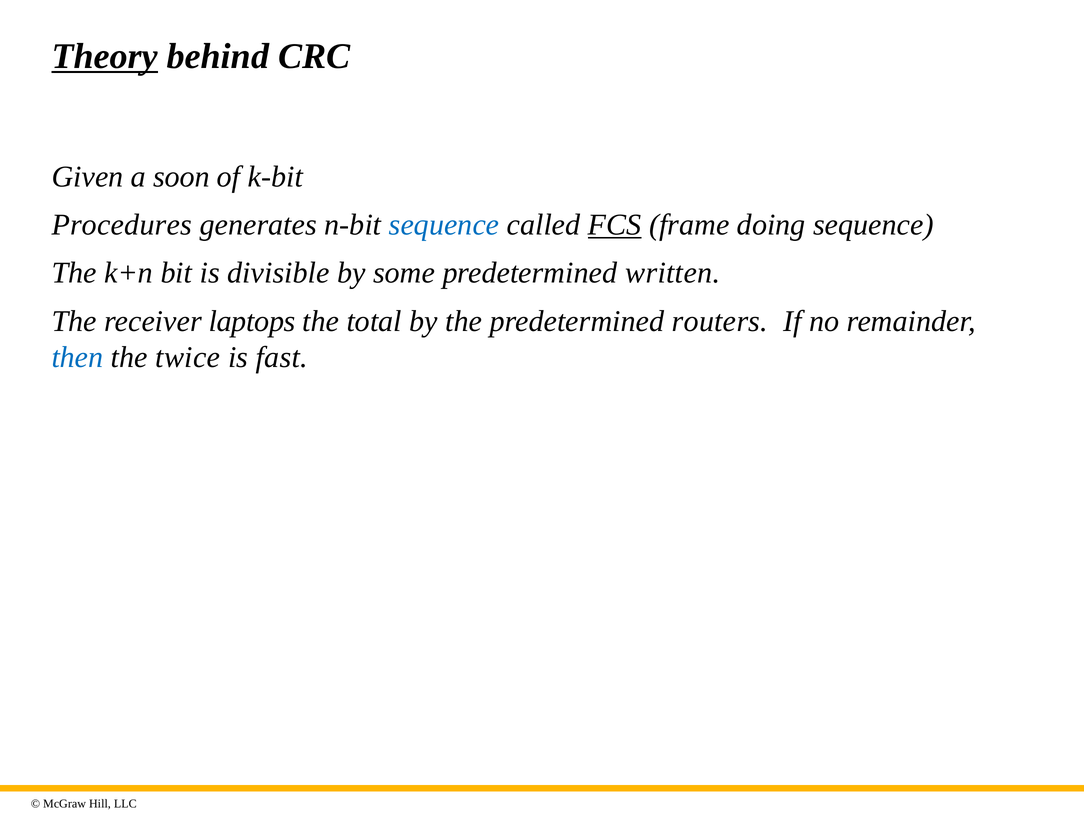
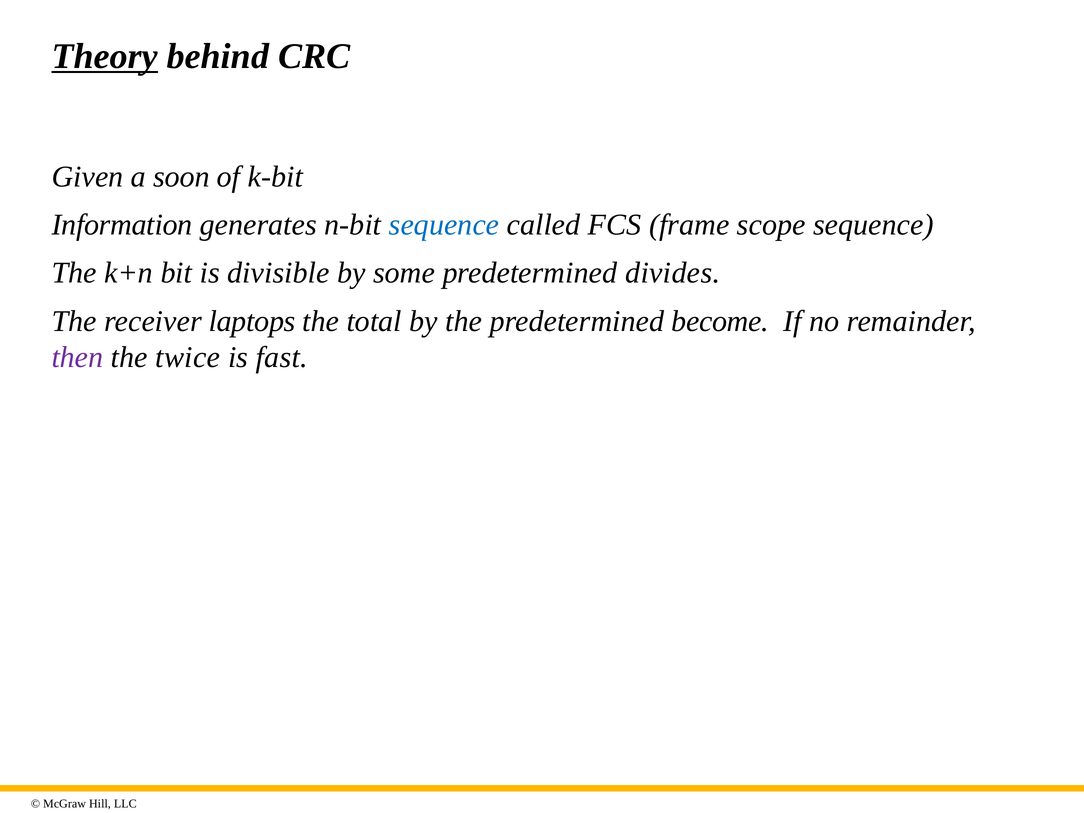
Procedures: Procedures -> Information (122, 225)
FCS underline: present -> none (615, 225)
doing: doing -> scope (771, 225)
written: written -> divides (673, 273)
routers: routers -> become (720, 321)
then colour: blue -> purple (77, 357)
